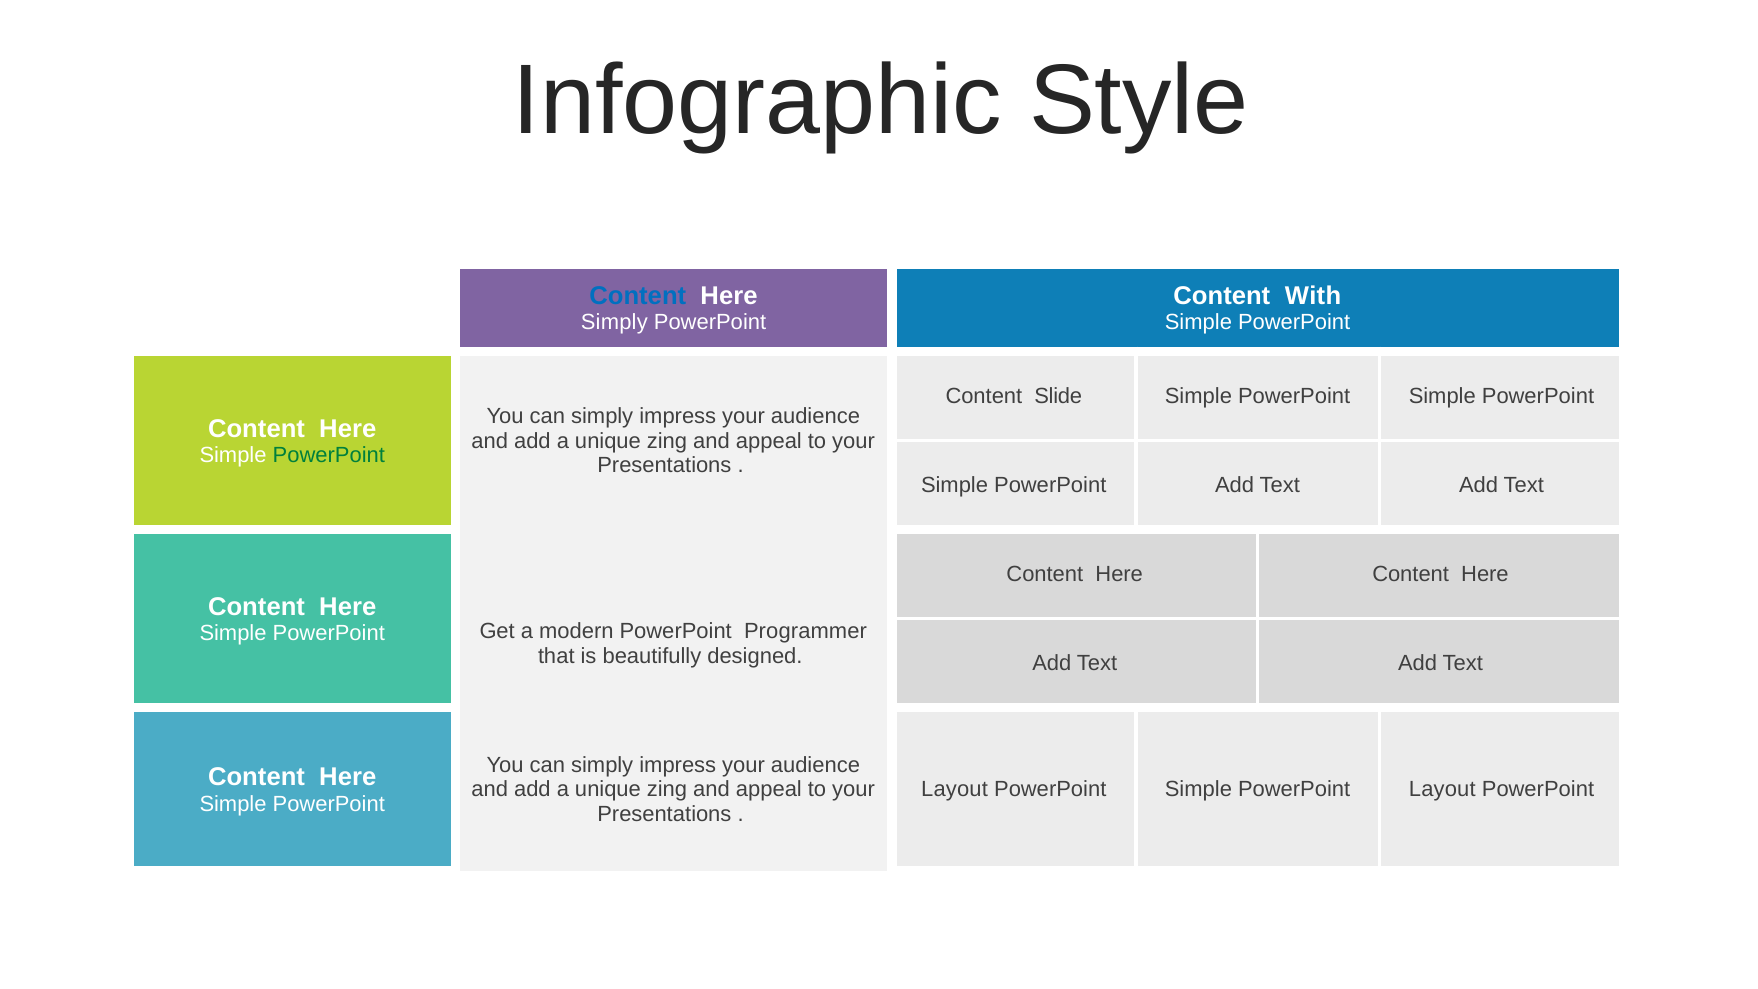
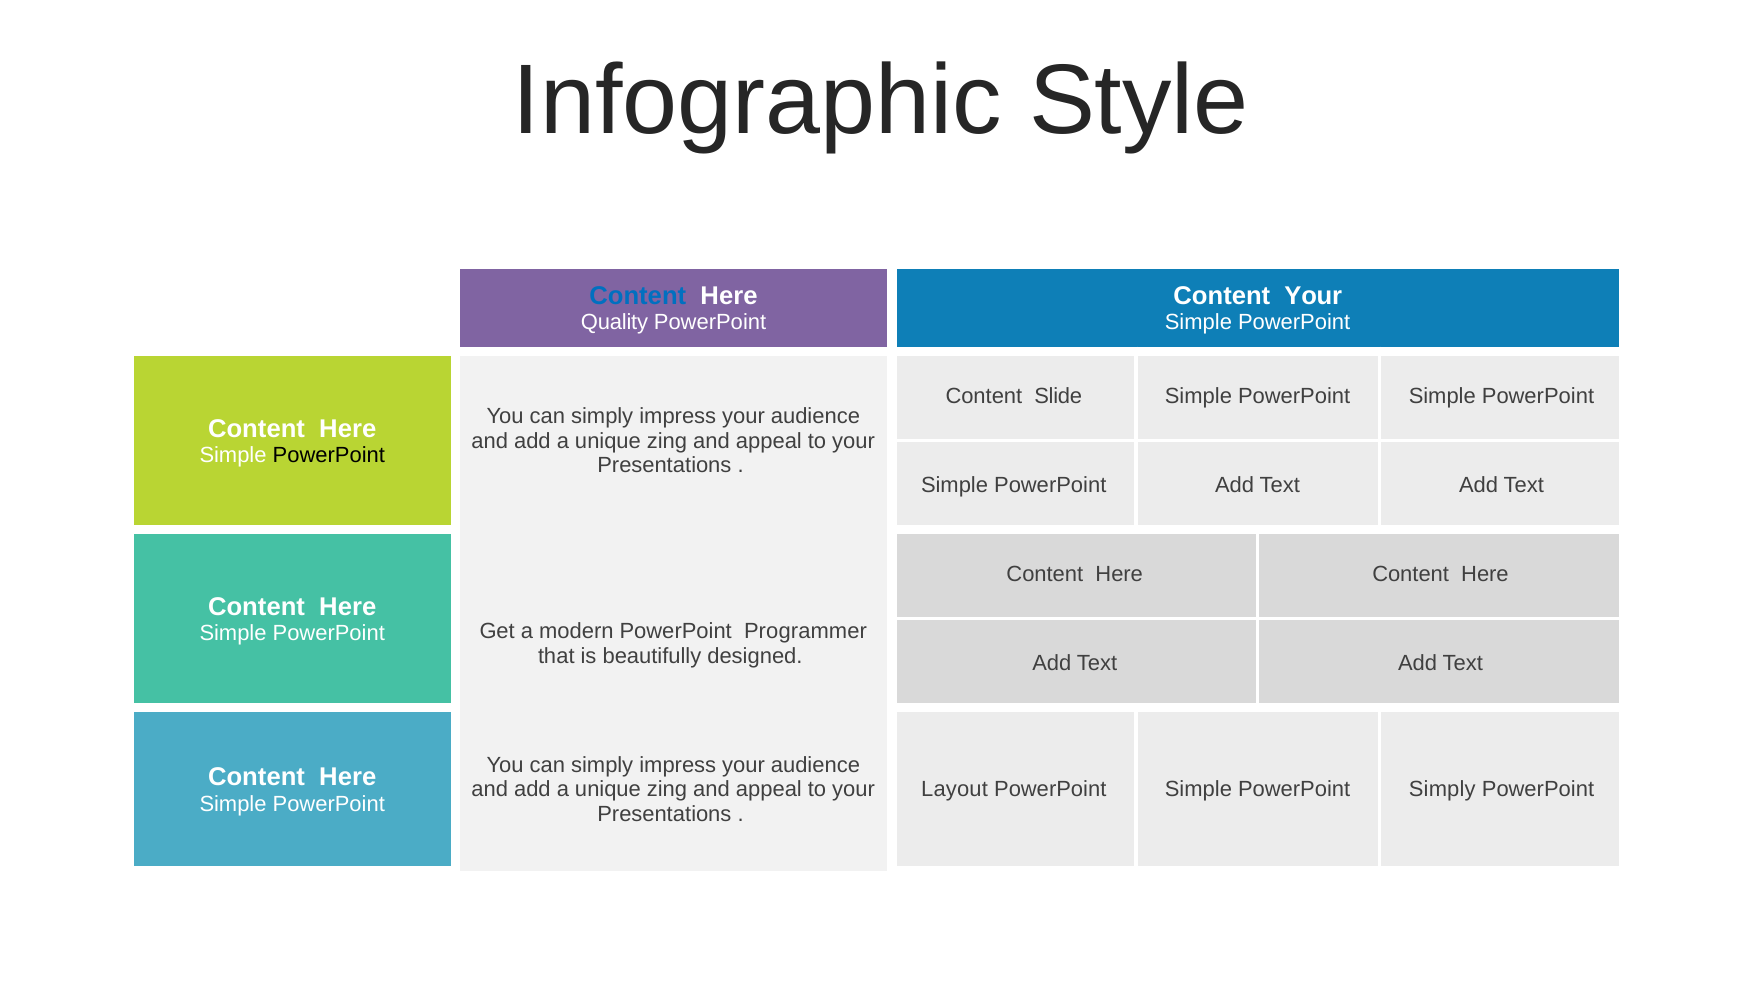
Content With: With -> Your (1313, 296)
Simply: Simply -> Quality (615, 322)
PowerPoint colour: green -> black (329, 455)
PowerPoint Layout: Layout -> Simply (1442, 790)
